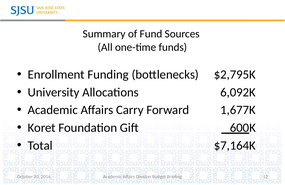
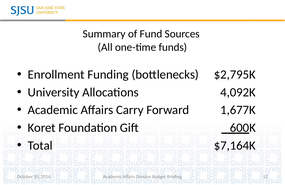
6,092K: 6,092K -> 4,092K (238, 92)
